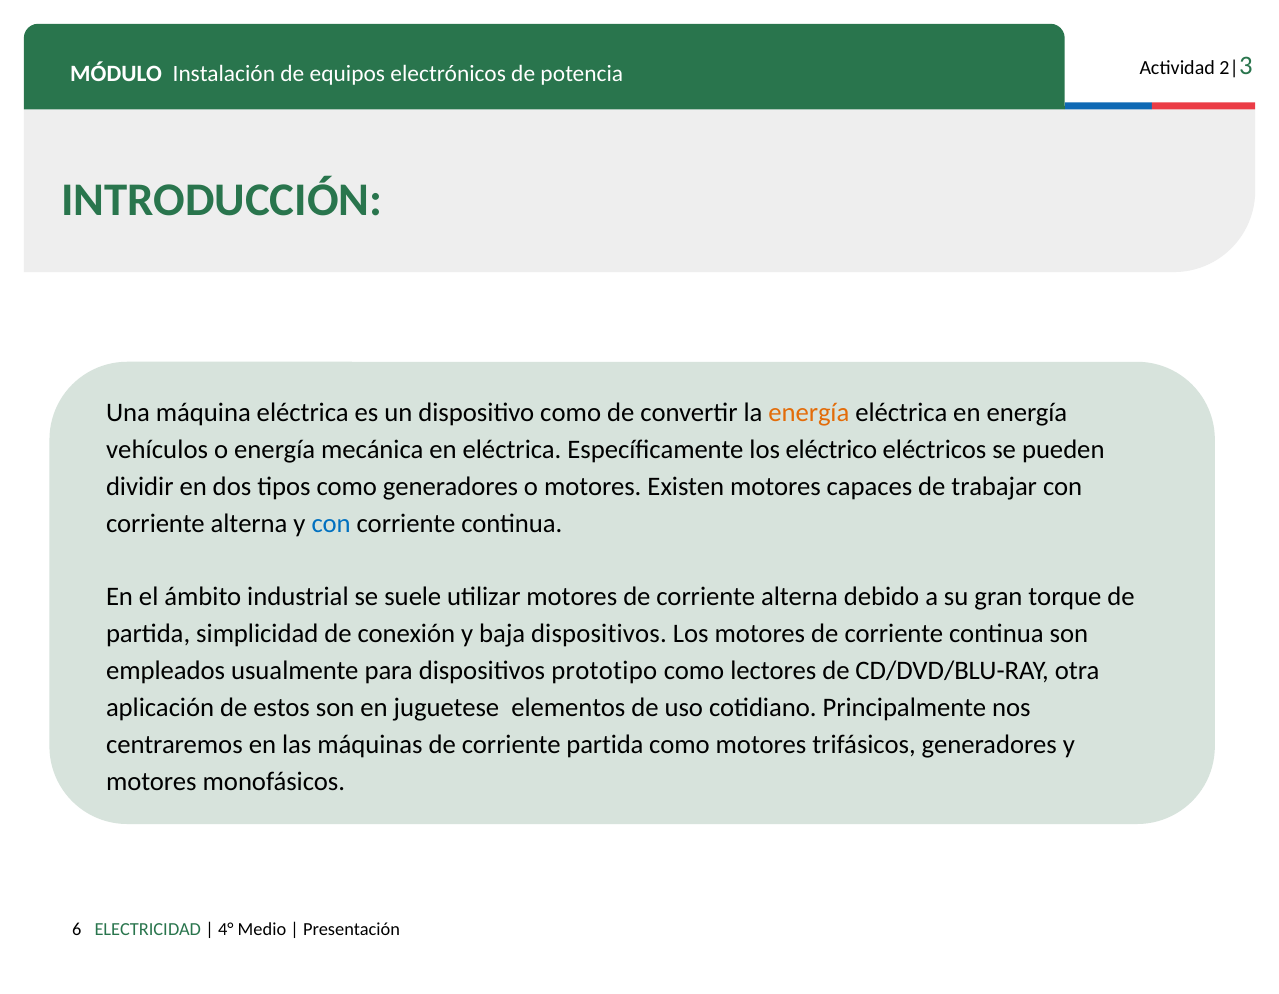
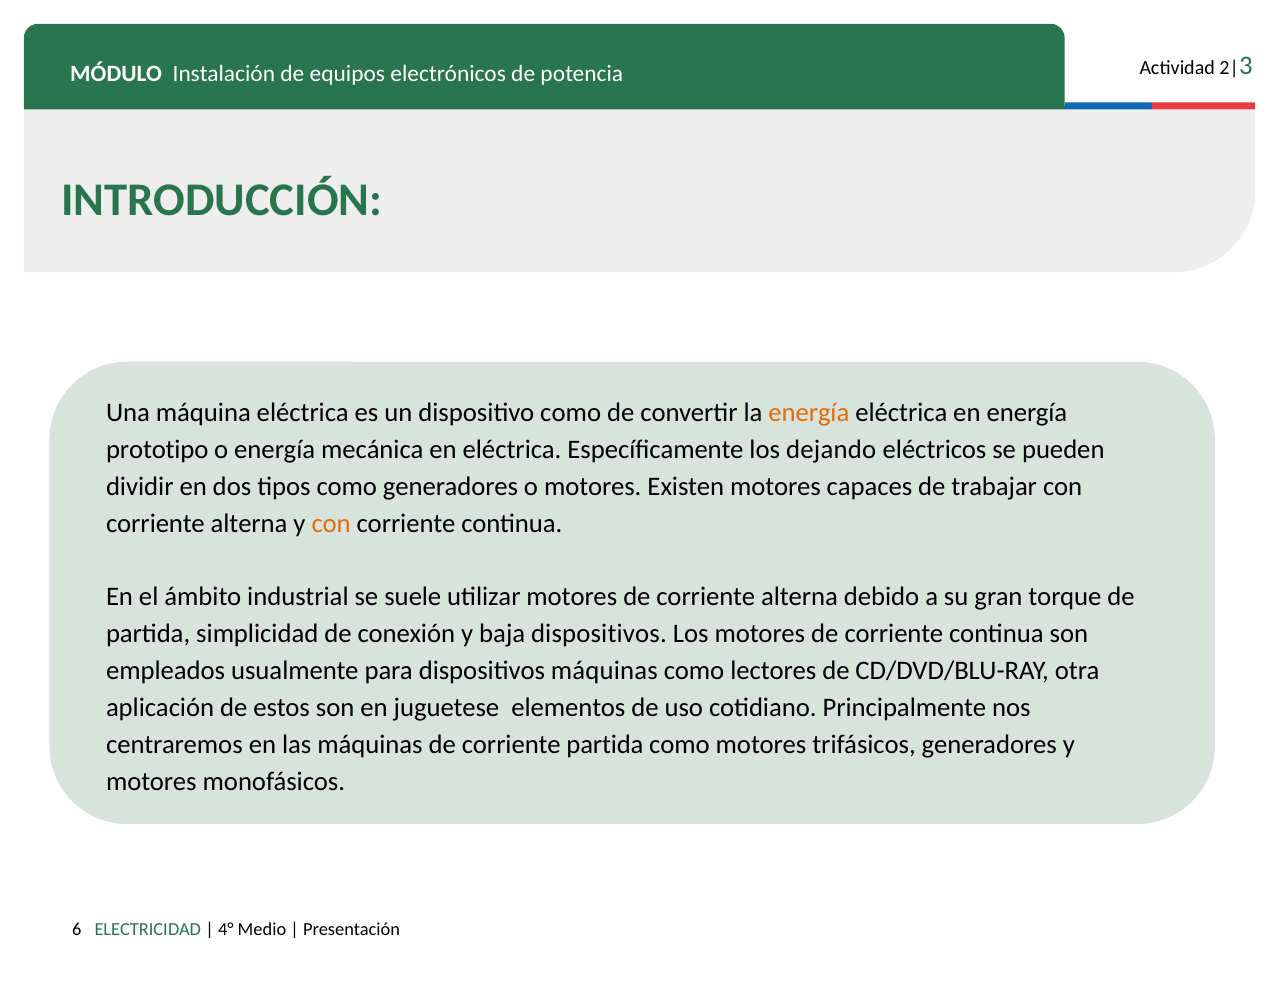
vehículos: vehículos -> prototipo (157, 450)
eléctrico: eléctrico -> dejando (831, 450)
con colour: blue -> orange (331, 524)
dispositivos prototipo: prototipo -> máquinas (604, 671)
